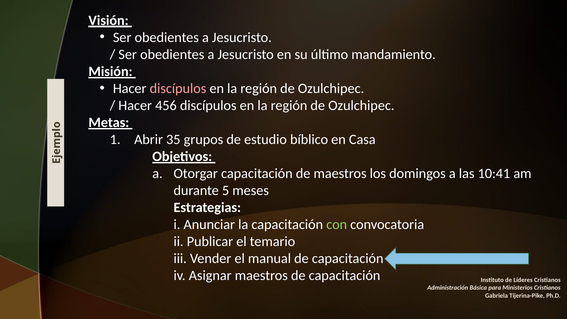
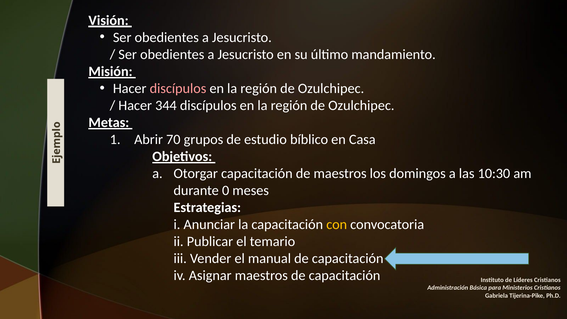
456: 456 -> 344 (166, 105)
35: 35 -> 70 (173, 139)
10:41: 10:41 -> 10:30 (494, 173)
5: 5 -> 0 (226, 190)
con colour: light green -> yellow (337, 225)
